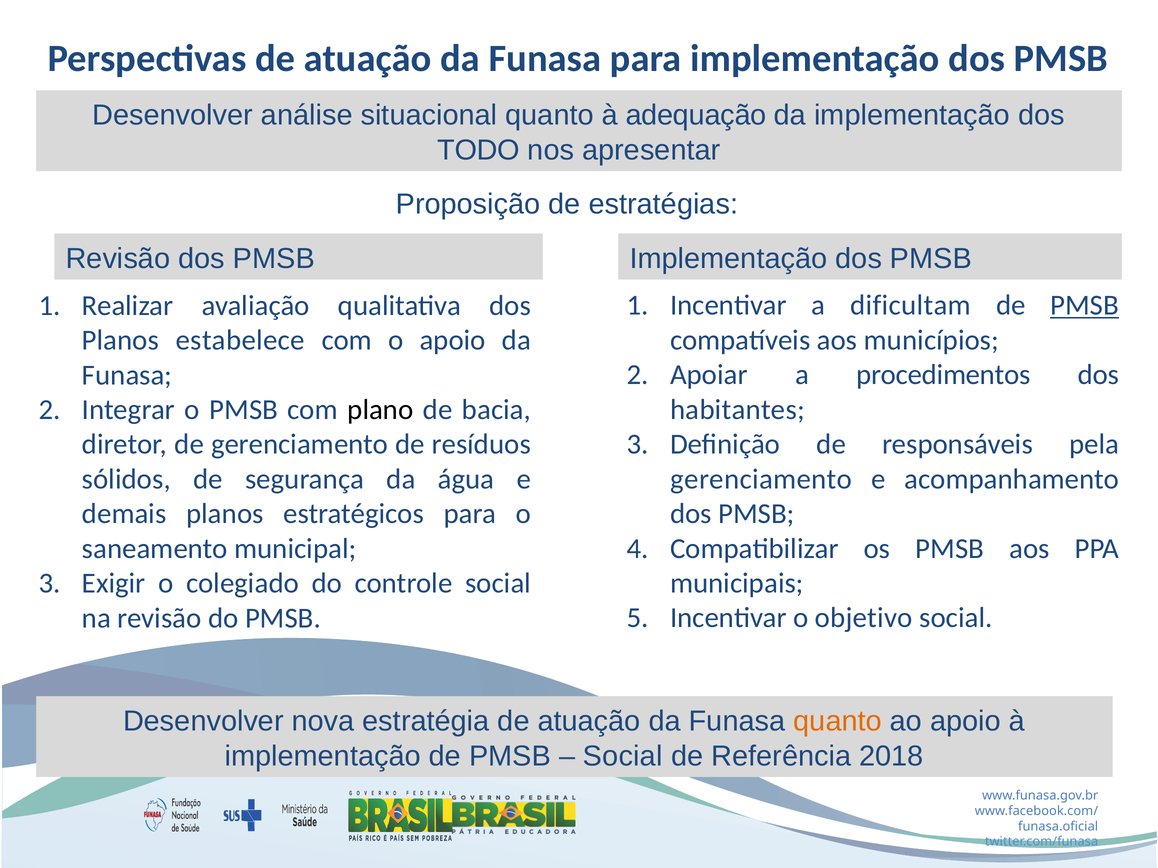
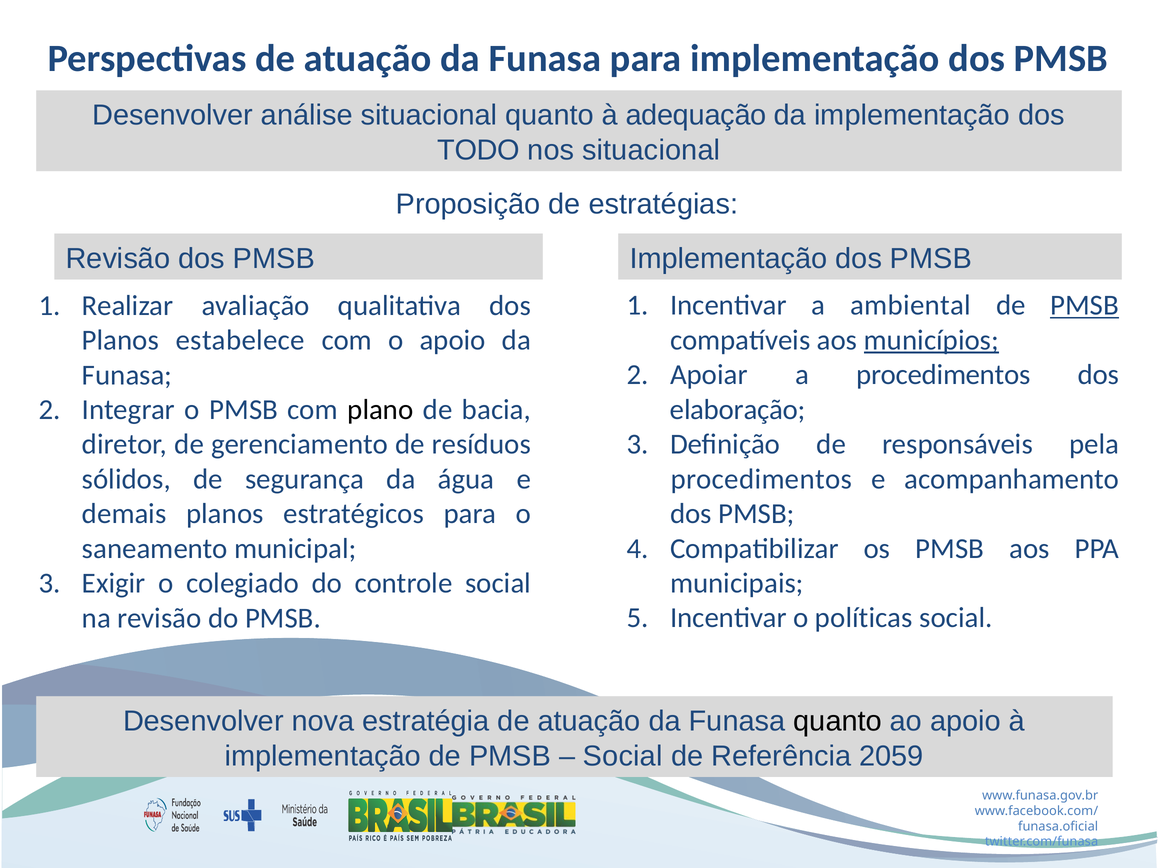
nos apresentar: apresentar -> situacional (651, 150)
dificultam: dificultam -> ambiental (911, 306)
municípios underline: none -> present (931, 340)
habitantes: habitantes -> elaboração (738, 410)
gerenciamento: gerenciamento -> procedimentos (761, 479)
objetivo: objetivo -> políticas (864, 618)
quanto colour: orange -> black (838, 722)
2018: 2018 -> 2059 (891, 756)
